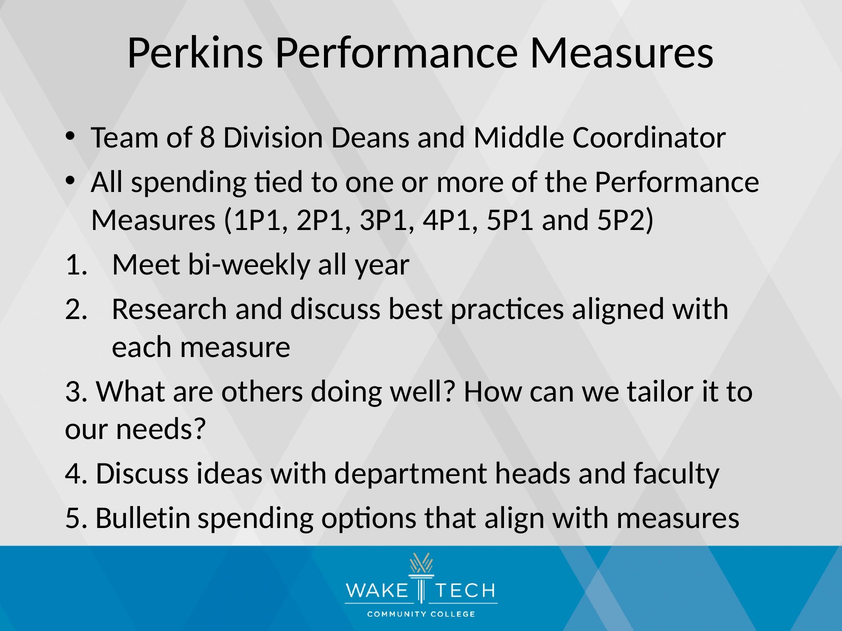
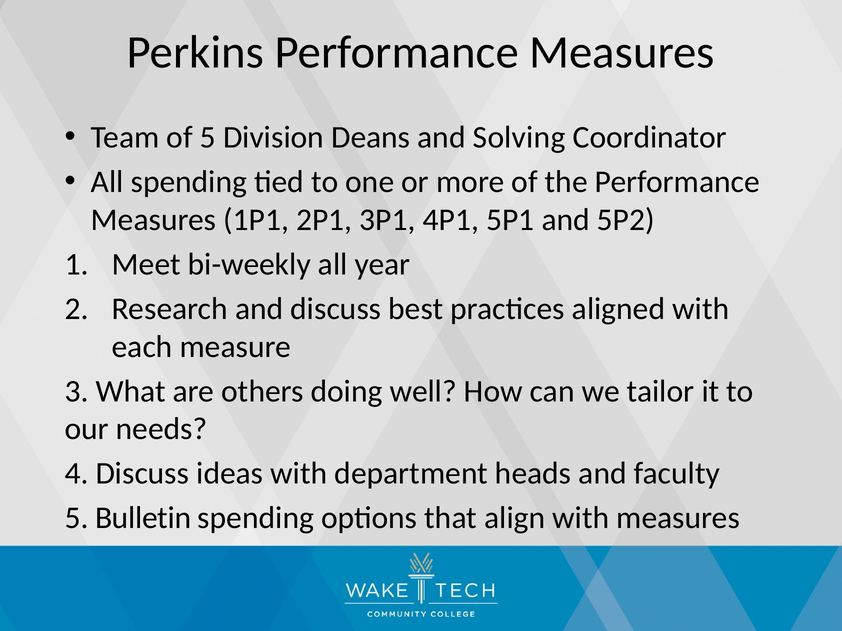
of 8: 8 -> 5 (208, 138)
Middle: Middle -> Solving (519, 138)
